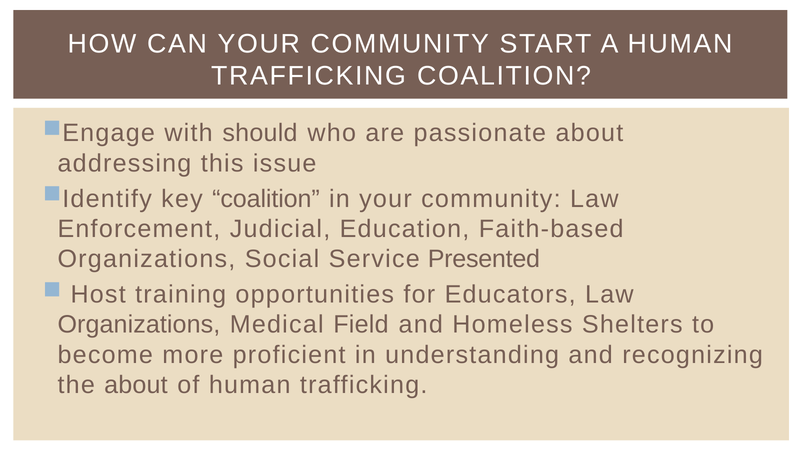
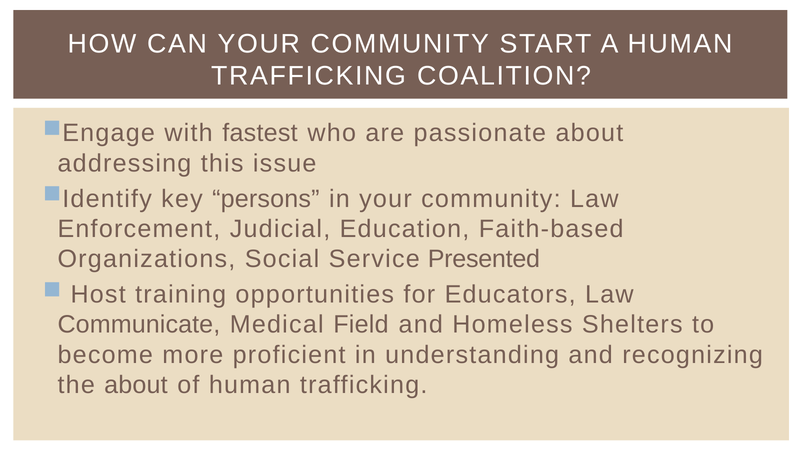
should: should -> fastest (260, 133)
key coalition: coalition -> persons (266, 199)
Organizations: Organizations -> Communicate (139, 324)
